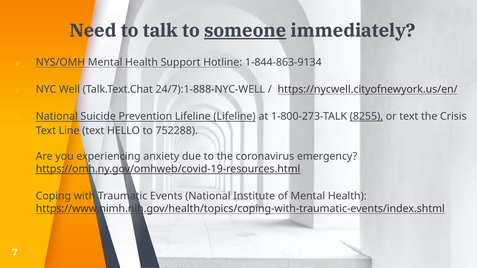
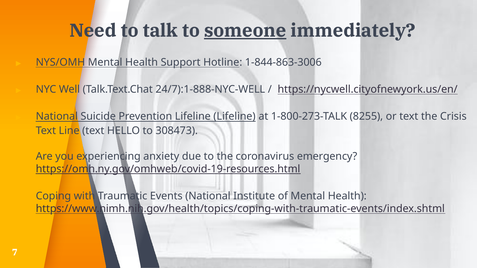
1-844-863-9134: 1-844-863-9134 -> 1-844-863-3006 (283, 62)
8255 underline: present -> none (366, 117)
752288: 752288 -> 308473 (177, 131)
